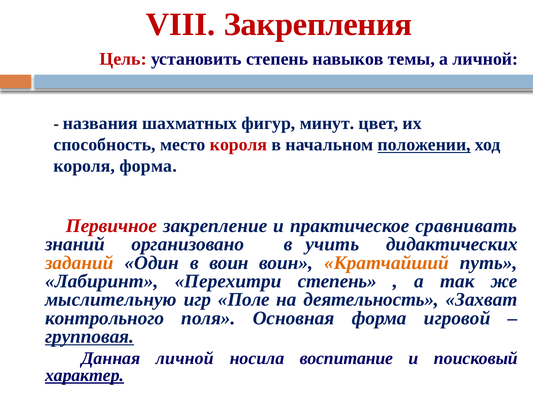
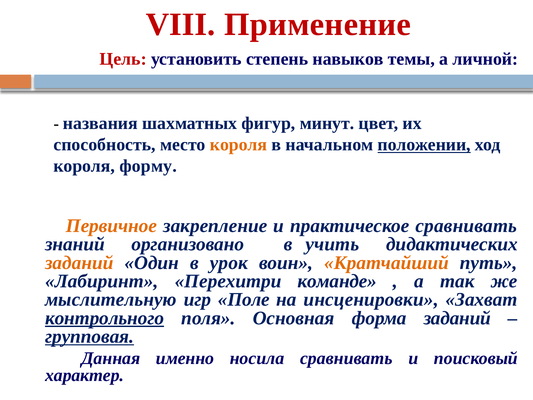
Закрепления: Закрепления -> Применение (318, 24)
короля colour: red -> orange (239, 145)
короля форма: форма -> форму (148, 166)
Первичное colour: red -> orange (111, 226)
в воин: воин -> урок (229, 263)
Перехитри степень: степень -> команде (337, 281)
деятельность: деятельность -> инсценировки (371, 299)
контрольного underline: none -> present (105, 318)
форма игровой: игровой -> заданий (457, 318)
Данная личной: личной -> именно (185, 358)
носила воспитание: воспитание -> сравнивать (346, 358)
характер underline: present -> none (85, 375)
